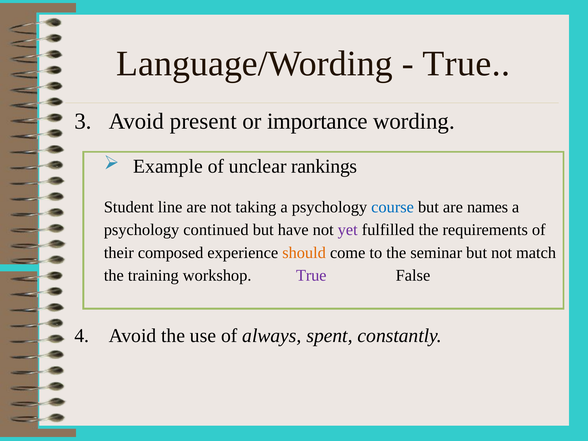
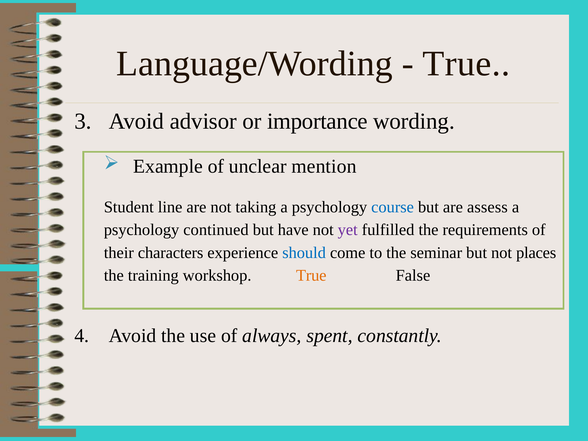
present: present -> advisor (203, 121)
rankings: rankings -> mention (324, 166)
names: names -> assess (487, 207)
composed: composed -> characters (171, 253)
should colour: orange -> blue (304, 253)
match: match -> places (536, 253)
True colour: purple -> orange (311, 276)
